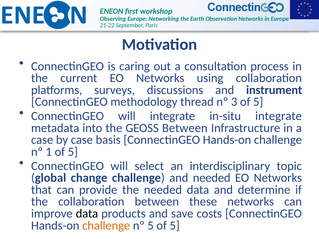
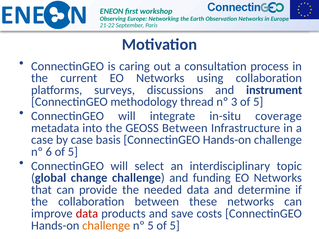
in-situ integrate: integrate -> coverage (279, 116)
1: 1 -> 6 (49, 152)
and needed: needed -> funding (212, 178)
data colour: black -> red (87, 214)
